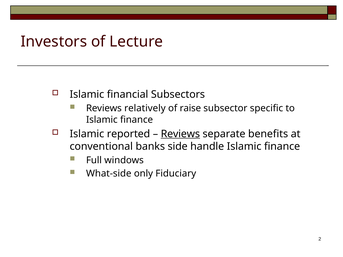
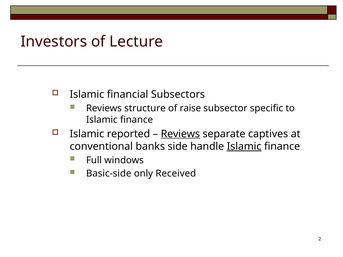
relatively: relatively -> structure (145, 108)
benefits: benefits -> captives (268, 134)
Islamic underline: none -> present (244, 147)
What-side: What-side -> Basic-side (109, 174)
Fiduciary: Fiduciary -> Received (176, 174)
